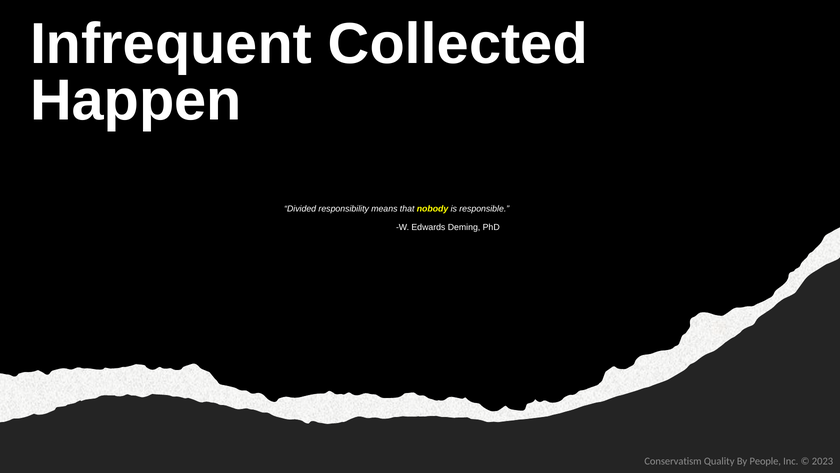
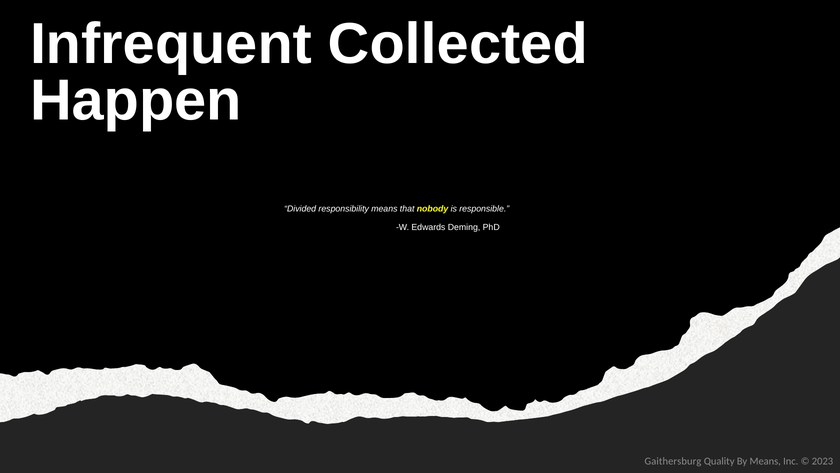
Conservatism: Conservatism -> Gaithersburg (673, 461)
By People: People -> Means (765, 461)
